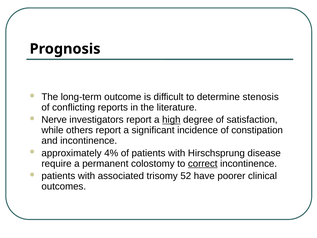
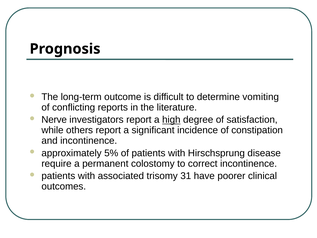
stenosis: stenosis -> vomiting (261, 97)
4%: 4% -> 5% (111, 153)
correct underline: present -> none (203, 163)
52: 52 -> 31 (186, 176)
